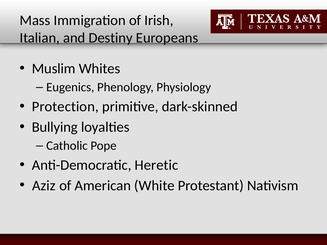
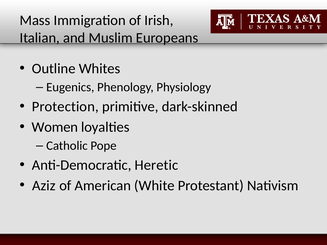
Destiny: Destiny -> Muslim (111, 38)
Muslim: Muslim -> Outline (54, 69)
Bullying: Bullying -> Women (55, 127)
